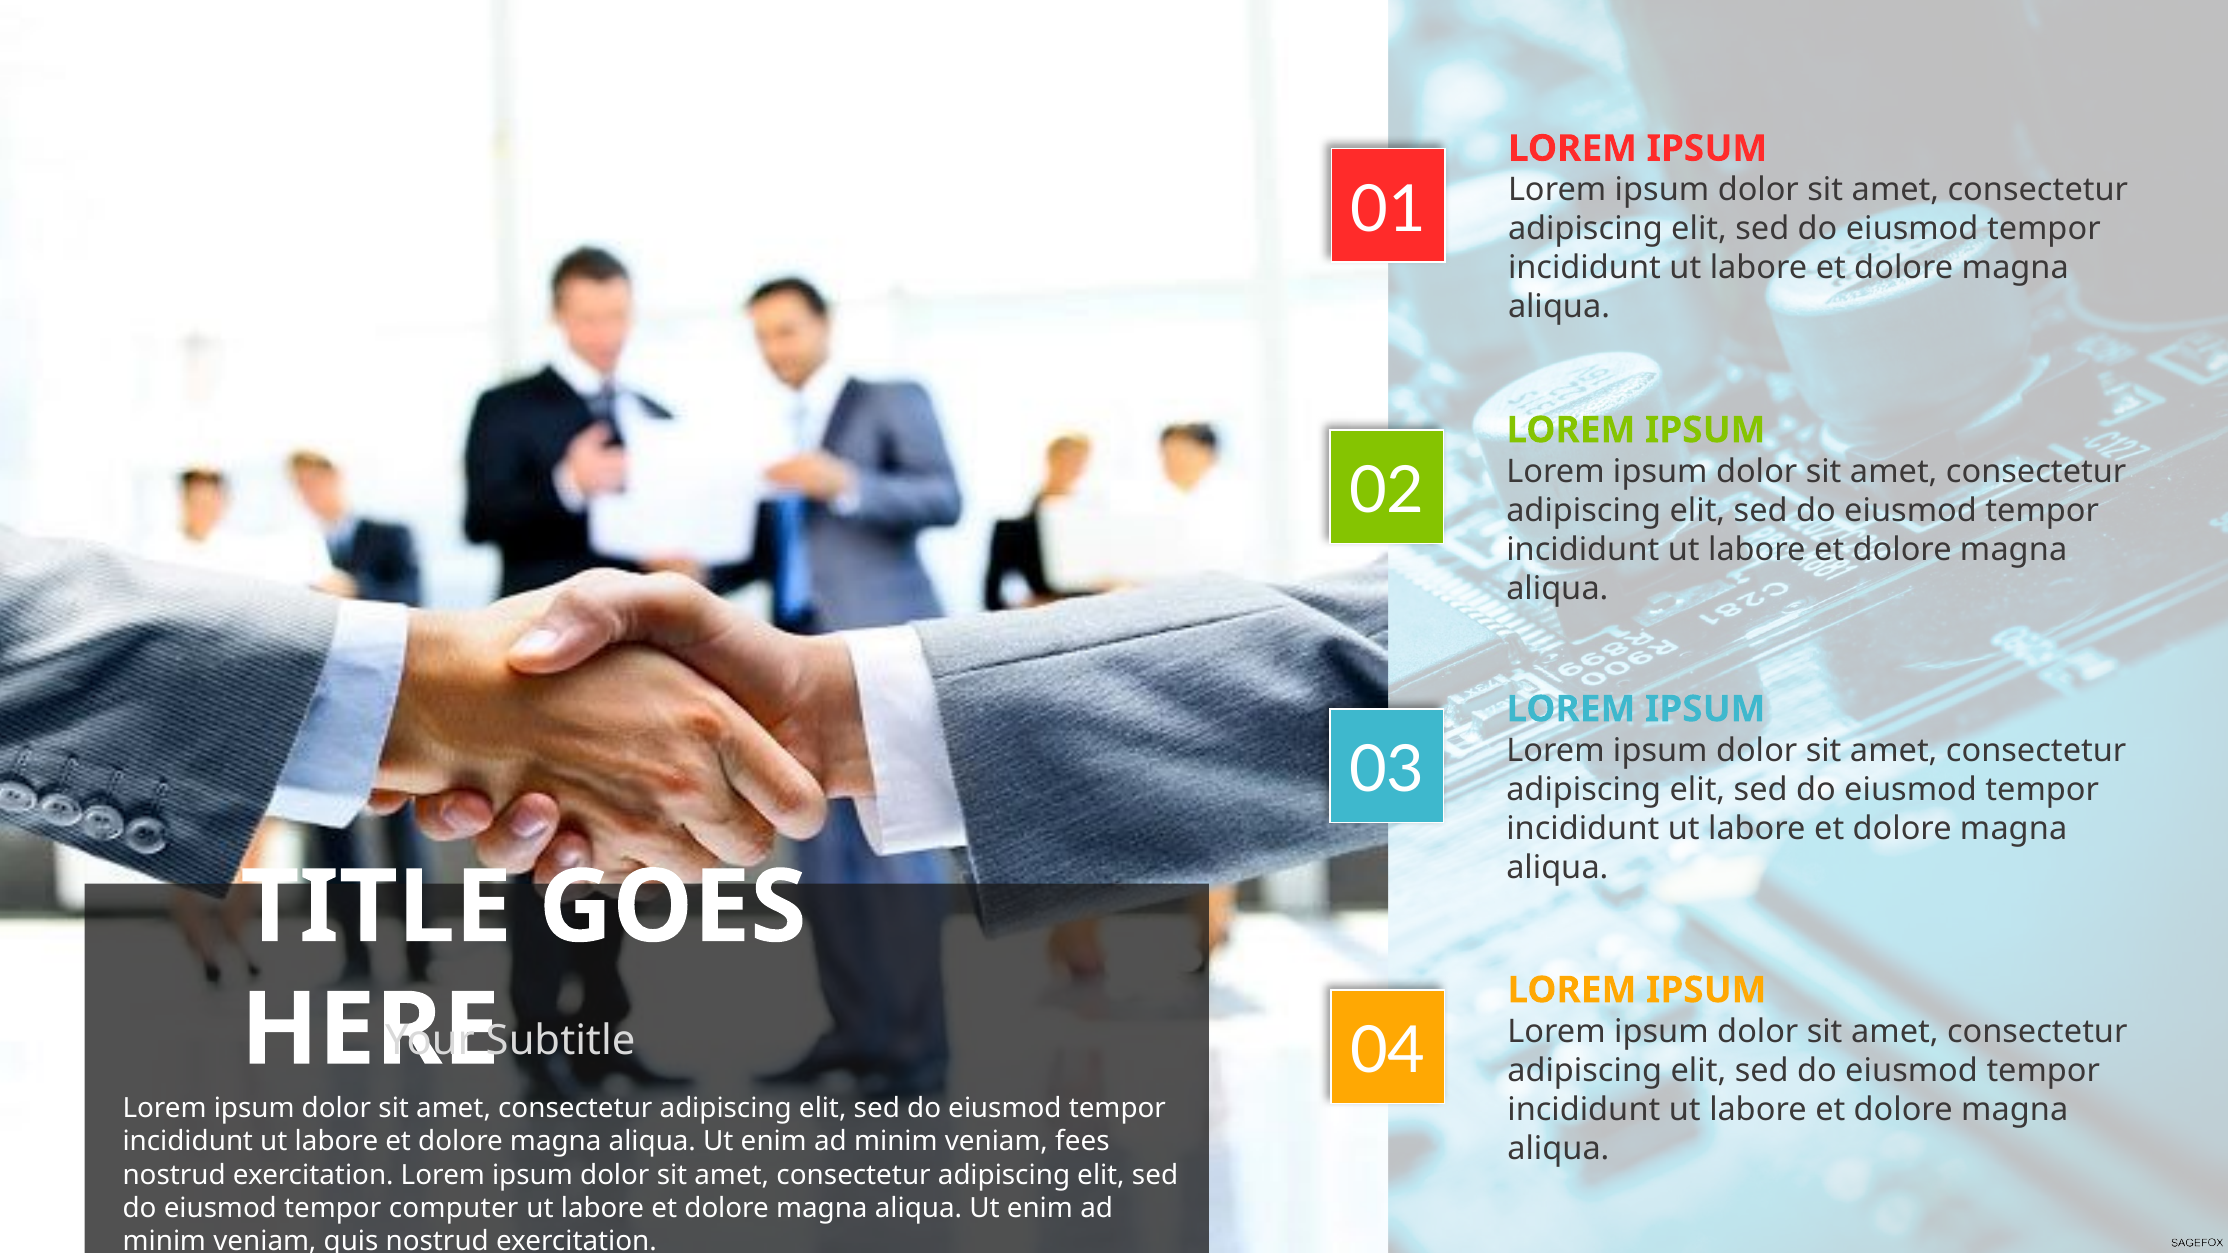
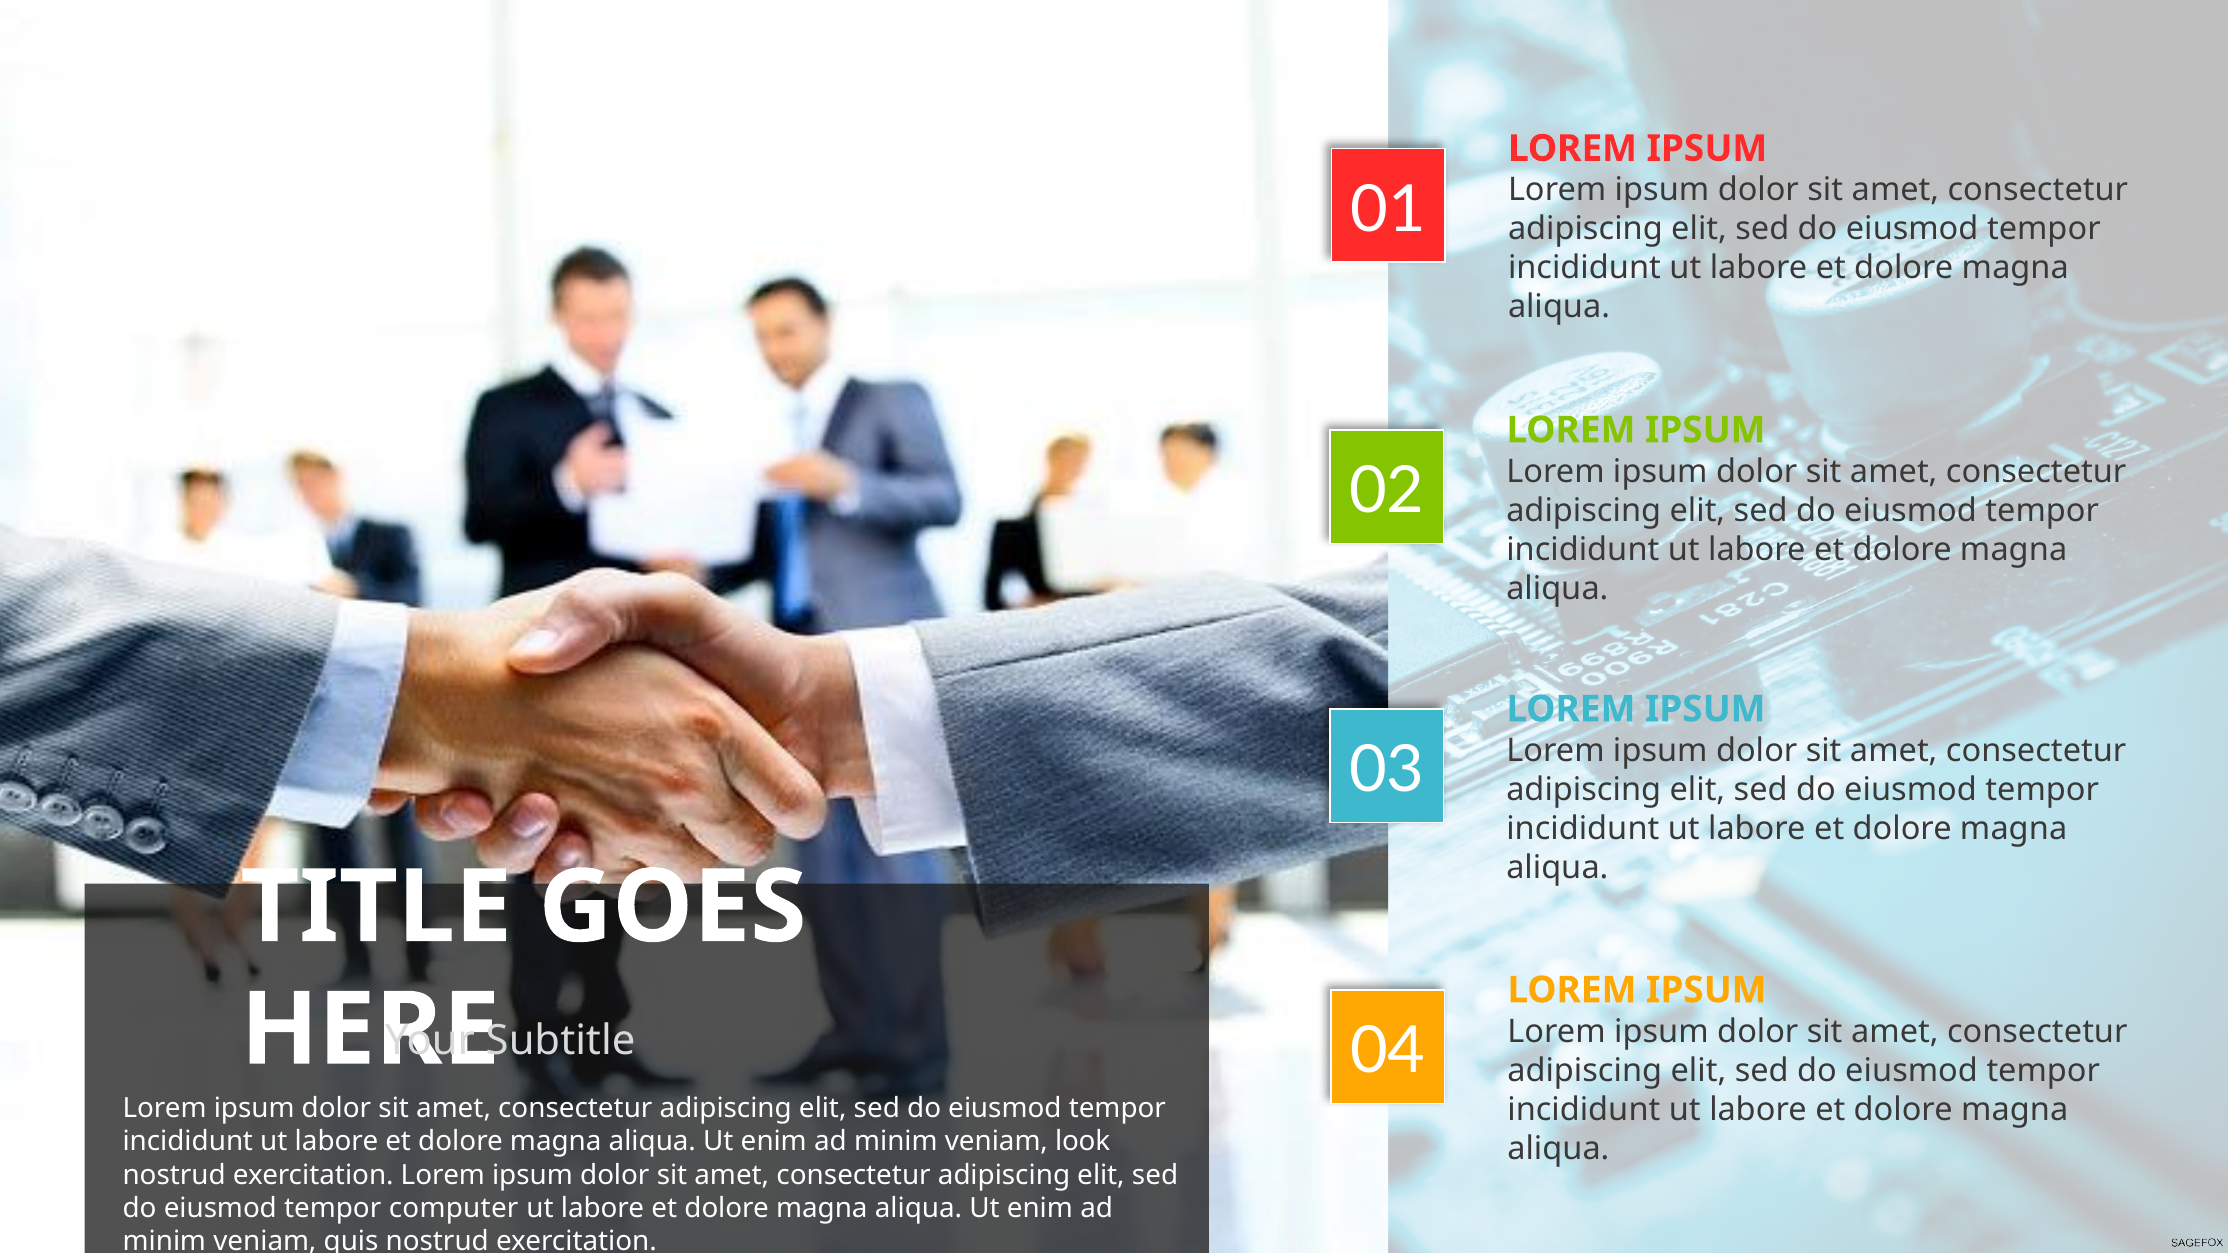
fees: fees -> look (1083, 1142)
